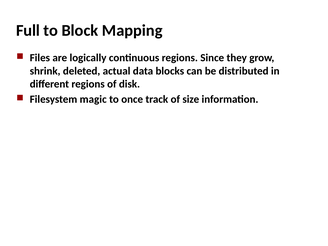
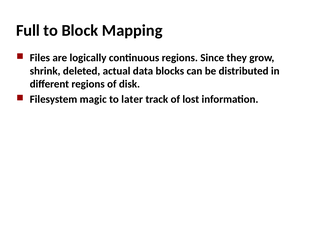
once: once -> later (132, 99)
size: size -> lost (191, 99)
